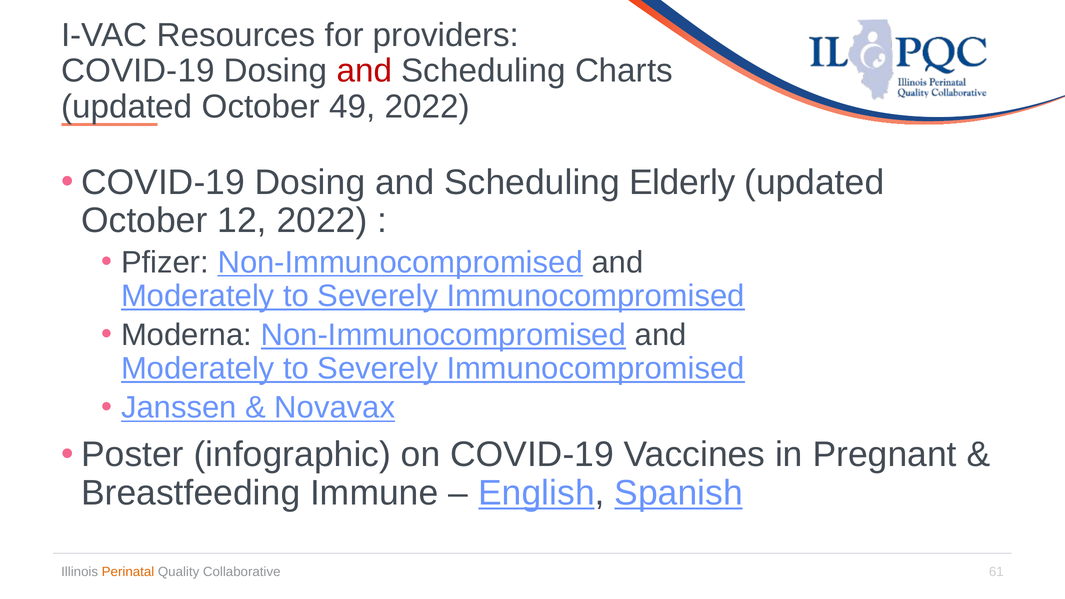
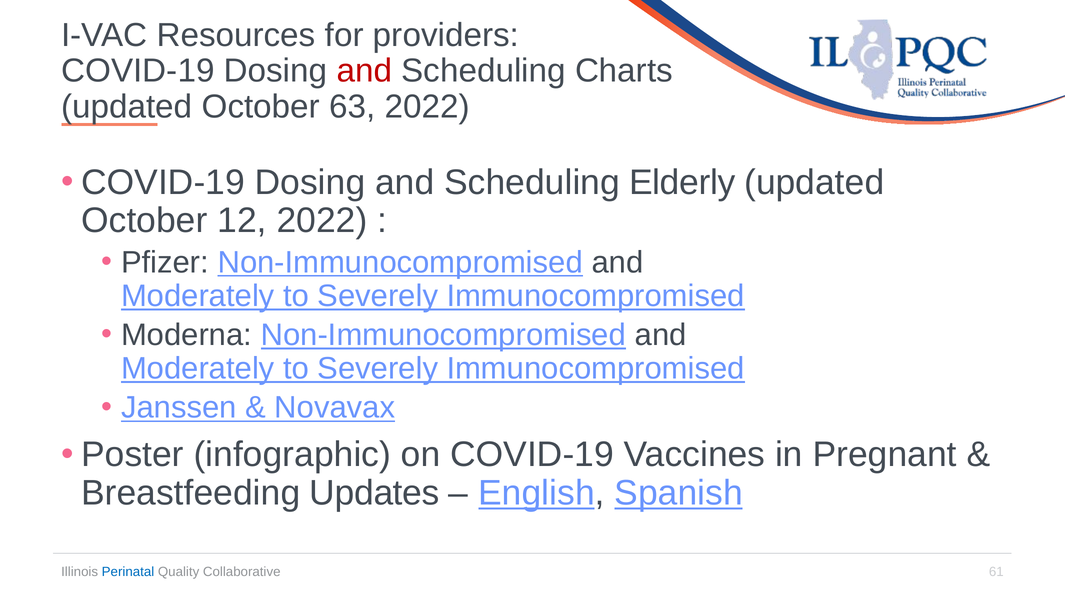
49: 49 -> 63 (352, 107)
Immune: Immune -> Updates (374, 493)
Perinatal colour: orange -> blue (128, 572)
